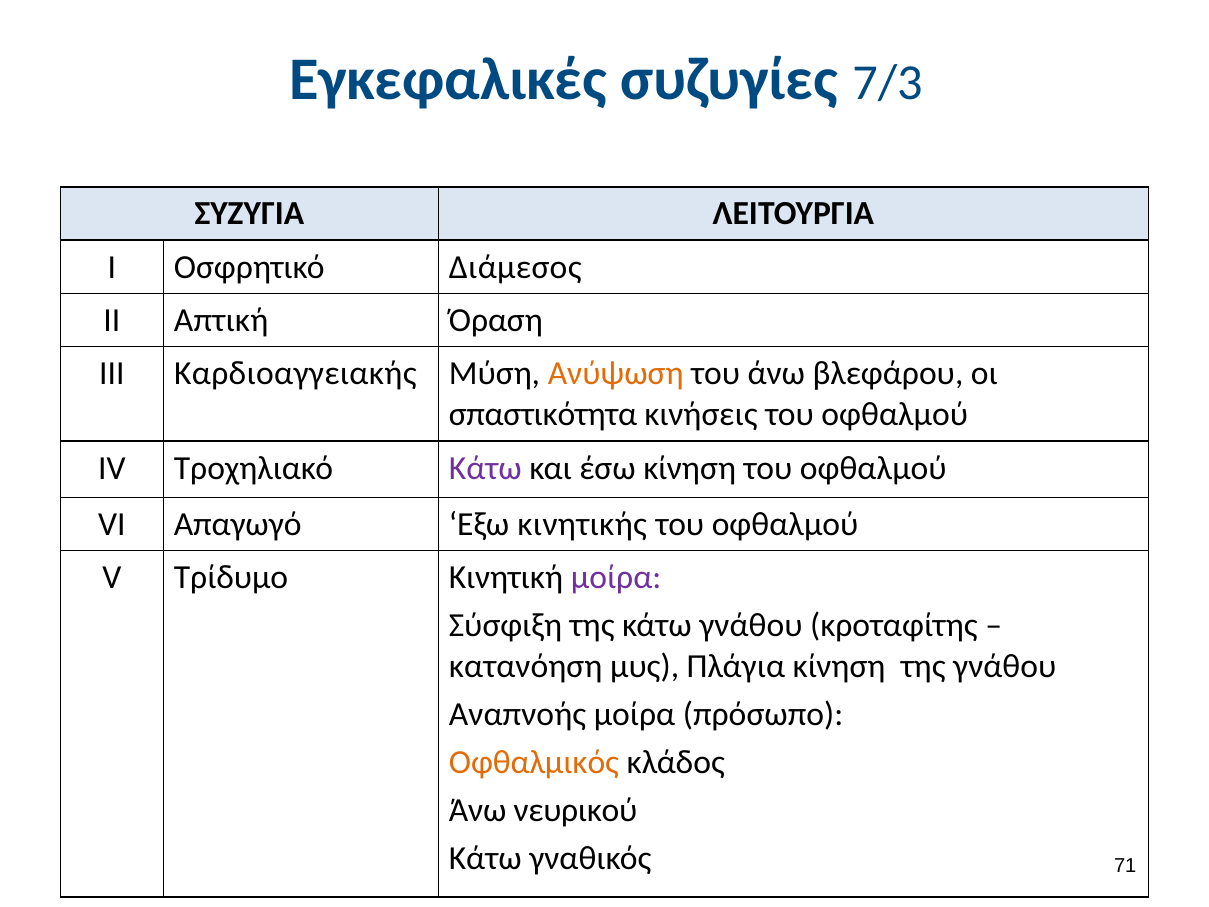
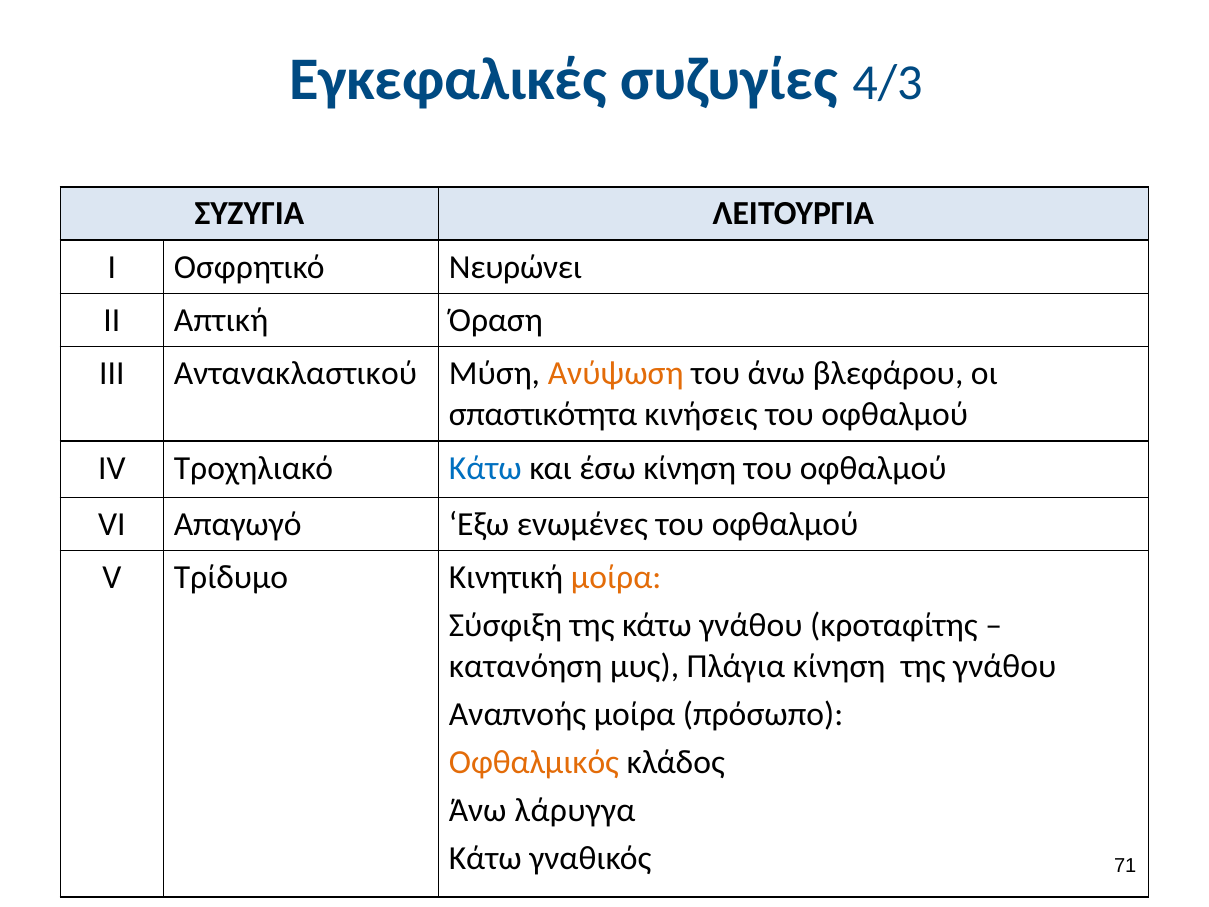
7/3: 7/3 -> 4/3 (887, 83)
Διάμεσος: Διάμεσος -> Νευρώνει (516, 267)
Καρδιοαγγειακής: Καρδιοαγγειακής -> Αντανακλαστικού (295, 374)
Κάτω colour: purple -> blue (485, 468)
κινητικής: κινητικής -> ενωμένες (582, 524)
μοίρα colour: purple -> orange (616, 578)
νευρικού: νευρικού -> λάρυγγα (575, 810)
